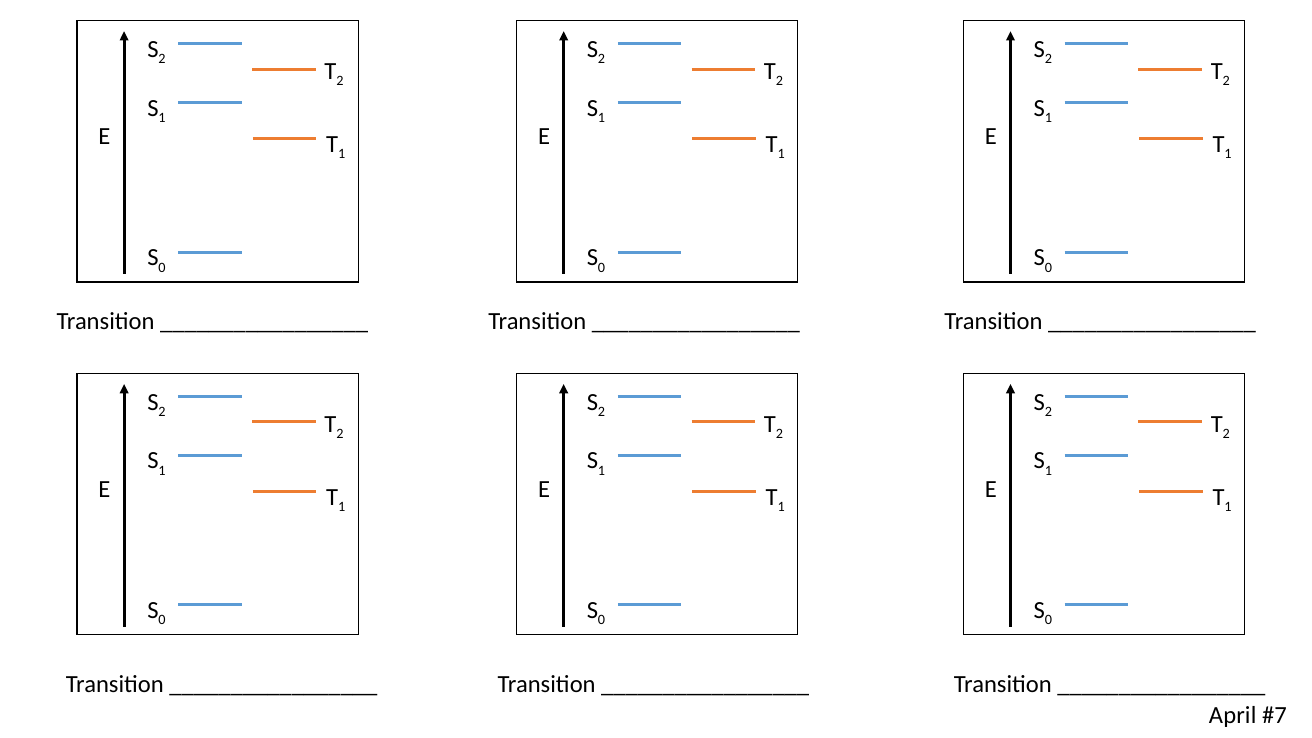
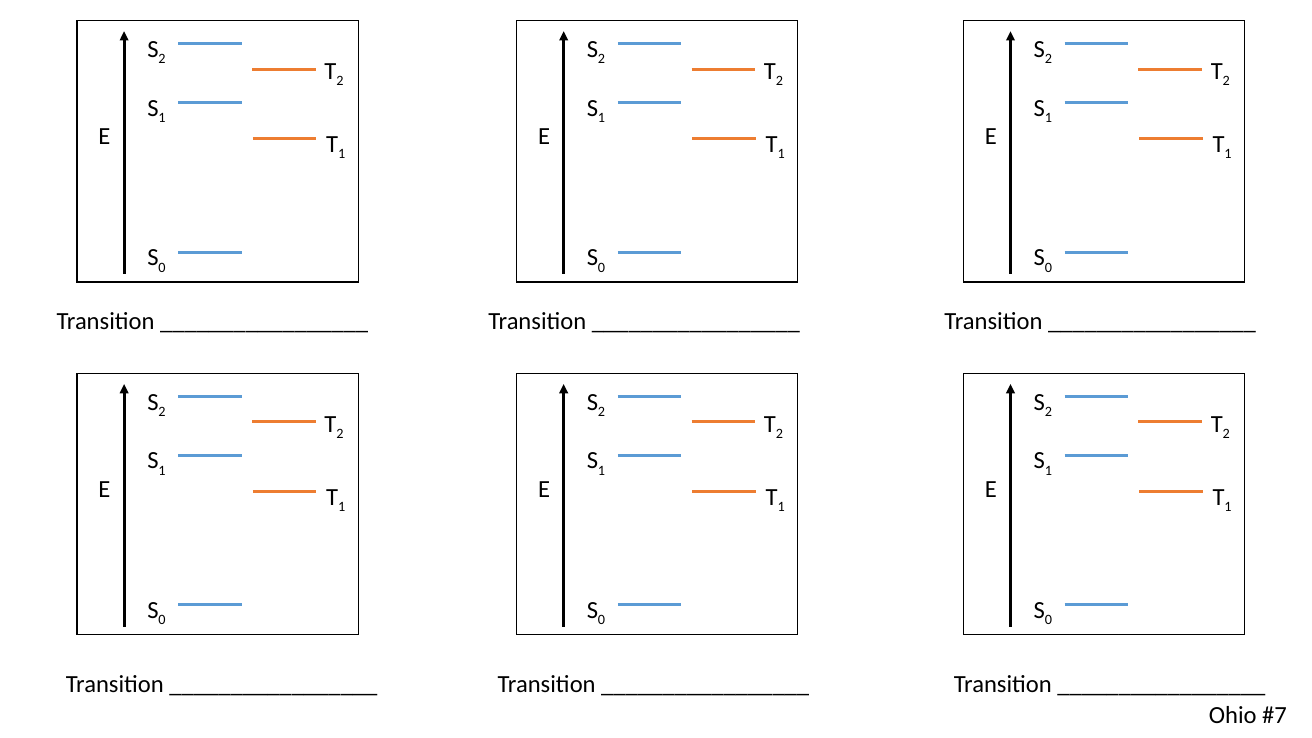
April: April -> Ohio (1233, 715)
